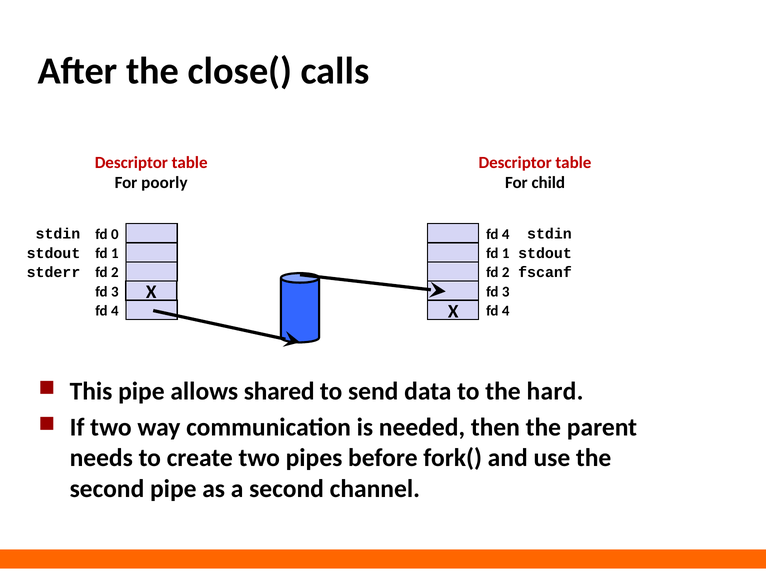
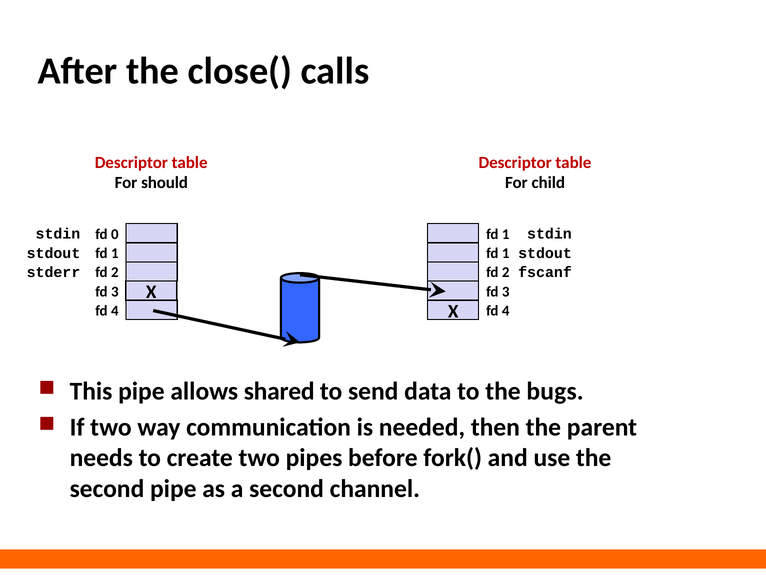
poorly: poorly -> should (165, 183)
4: 4 -> 1 (506, 234)
hard: hard -> bugs (555, 391)
